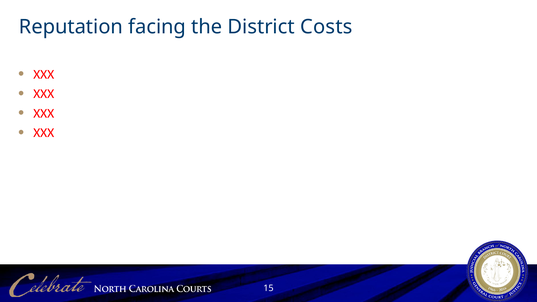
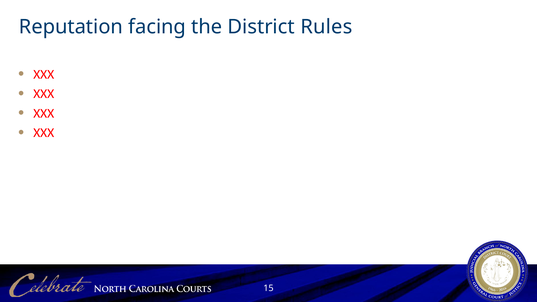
Costs: Costs -> Rules (326, 27)
